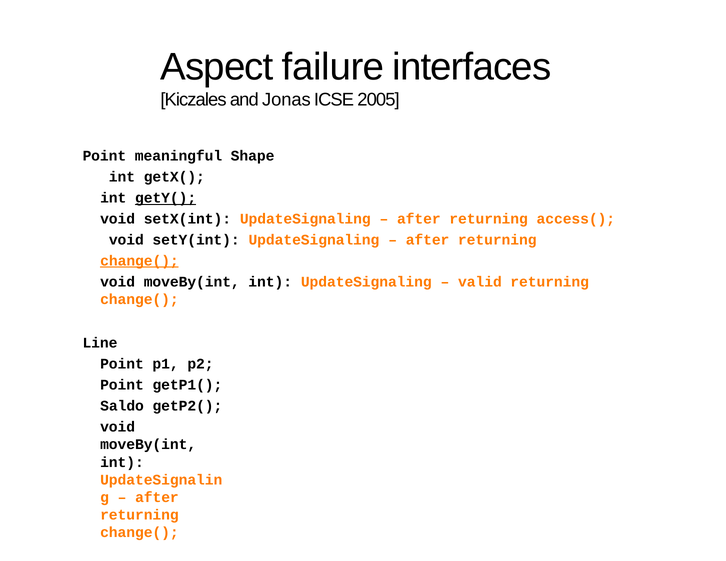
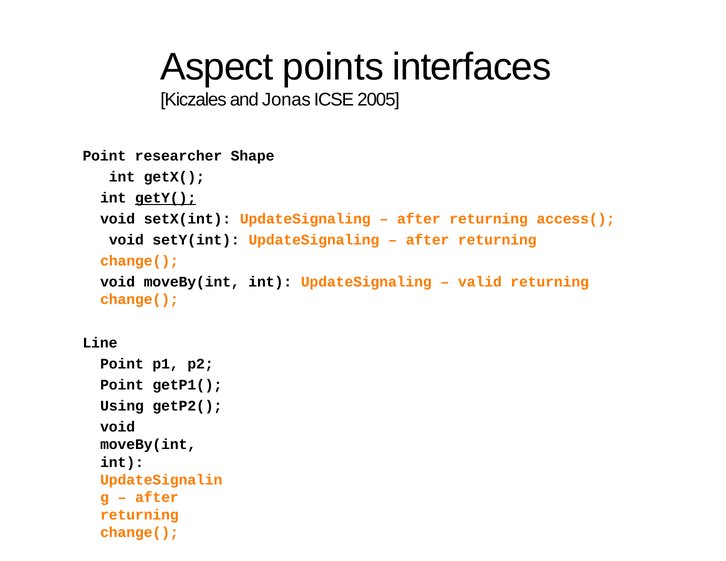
failure: failure -> points (333, 67)
meaningful: meaningful -> researcher (179, 156)
change( underline: present -> none (140, 261)
Saldo: Saldo -> Using (122, 406)
